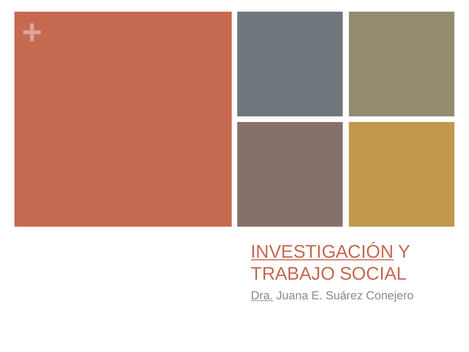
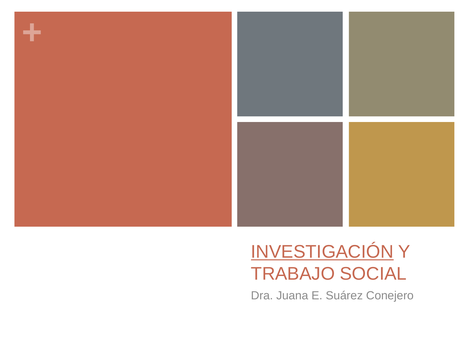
Dra underline: present -> none (262, 296)
